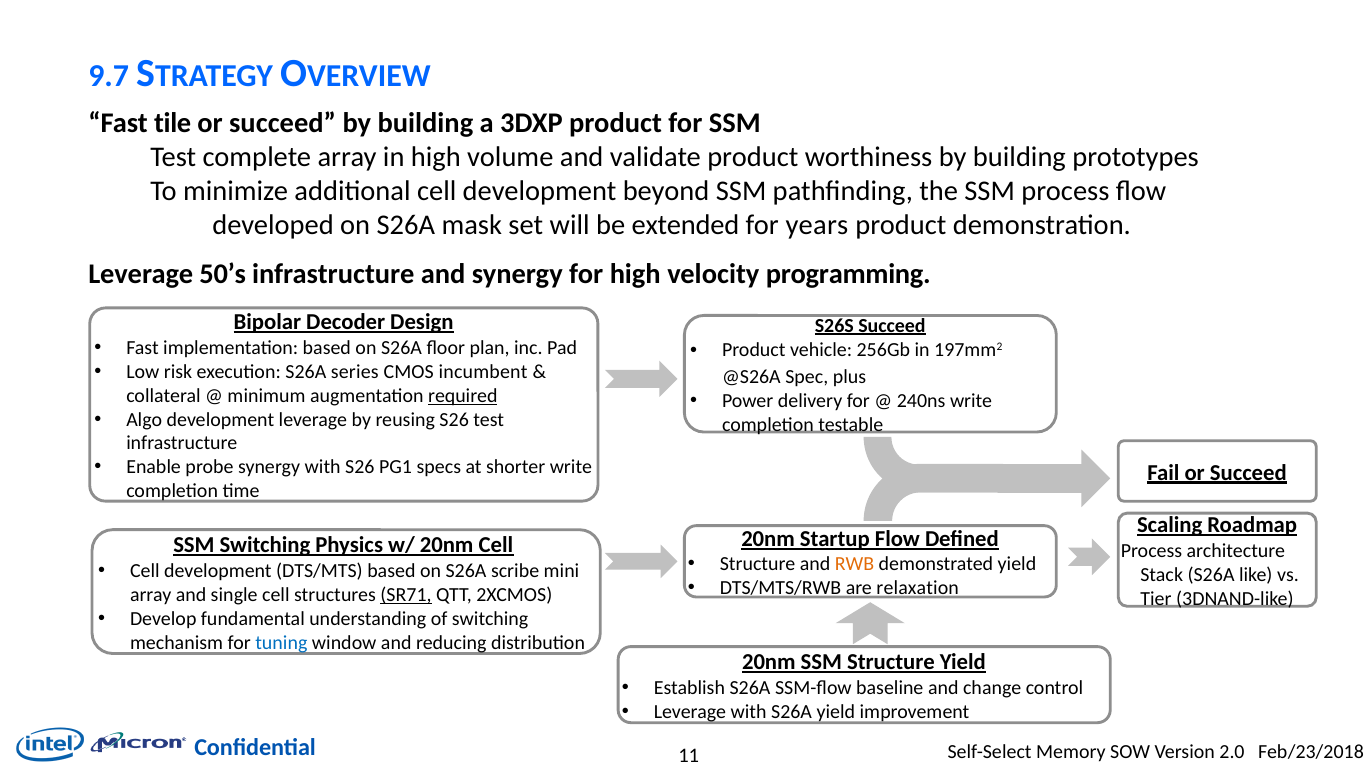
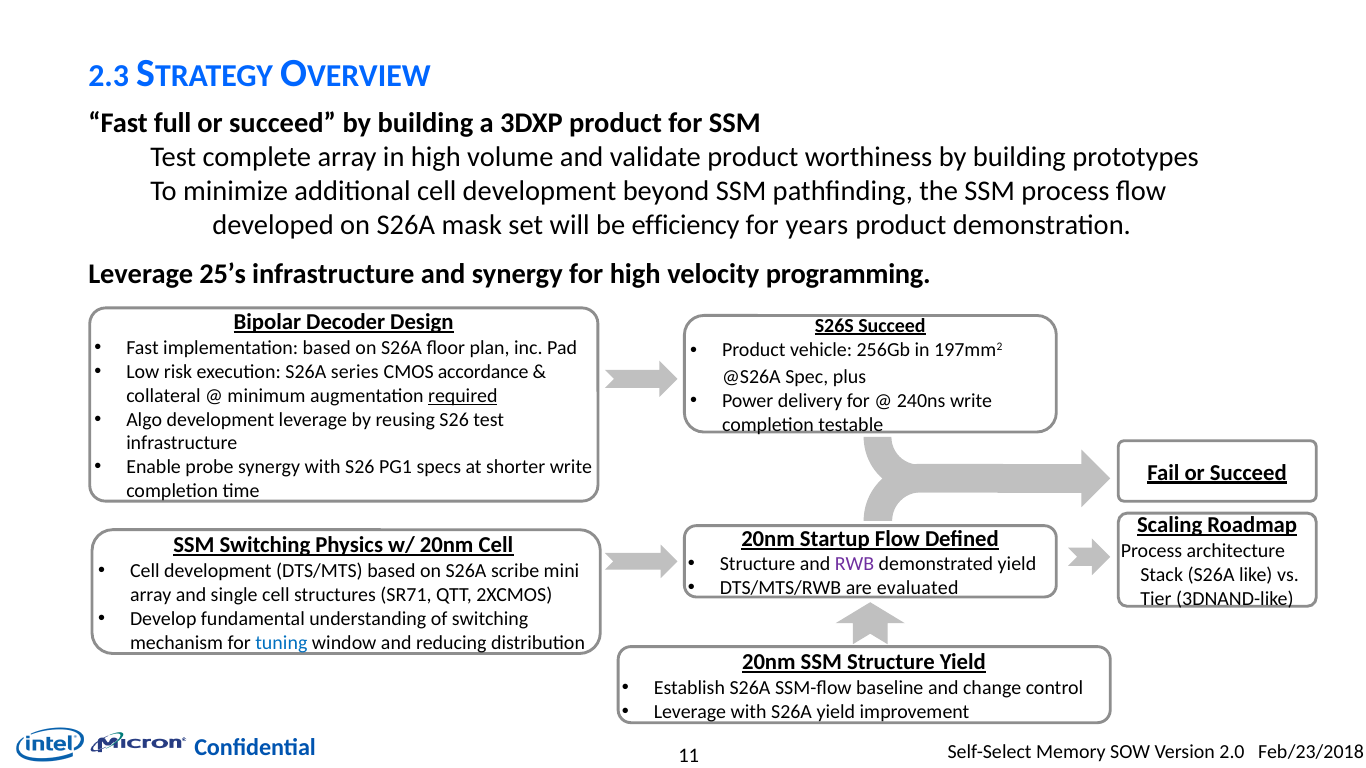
9.7: 9.7 -> 2.3 (109, 76)
tile: tile -> full (173, 123)
extended: extended -> efficiency (686, 226)
50’s: 50’s -> 25’s (223, 274)
incumbent: incumbent -> accordance (483, 372)
RWB colour: orange -> purple (854, 565)
relaxation: relaxation -> evaluated (918, 589)
SR71 underline: present -> none (406, 595)
